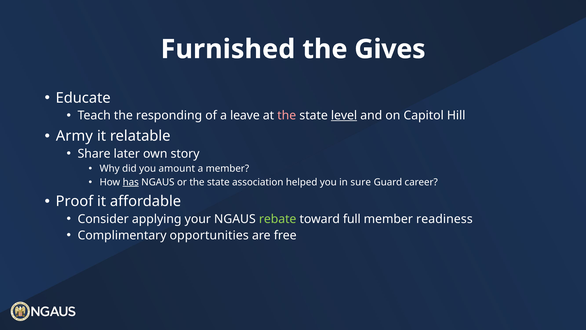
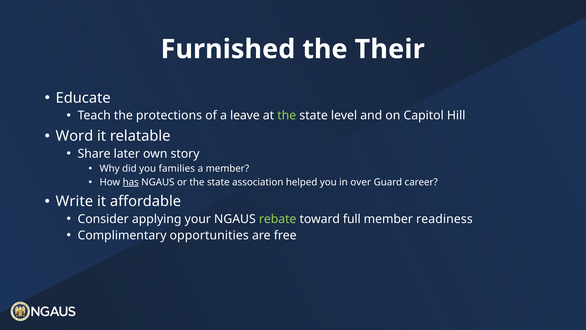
Gives: Gives -> Their (390, 49)
responding: responding -> protections (169, 115)
the colour: pink -> light green (287, 115)
level underline: present -> none (344, 115)
Army: Army -> Word (74, 136)
amount: amount -> families (177, 168)
sure: sure -> over (361, 182)
Proof: Proof -> Write (74, 201)
